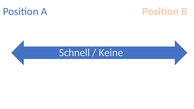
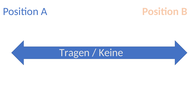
Schnell: Schnell -> Tragen (74, 53)
